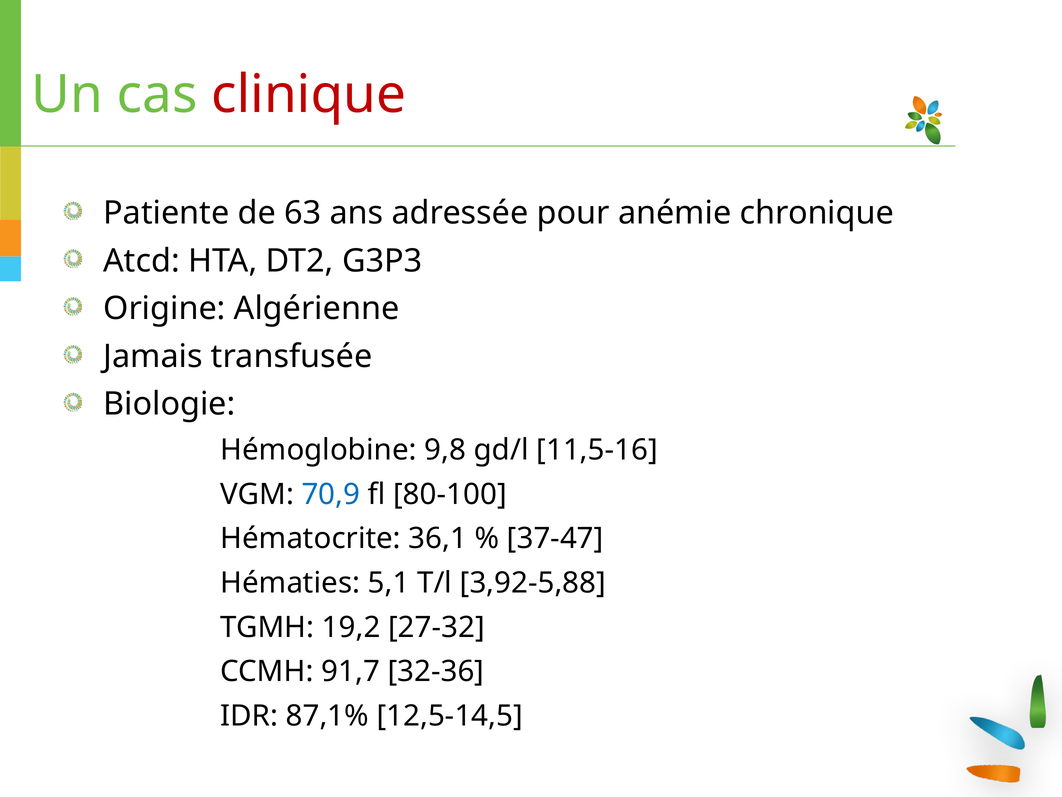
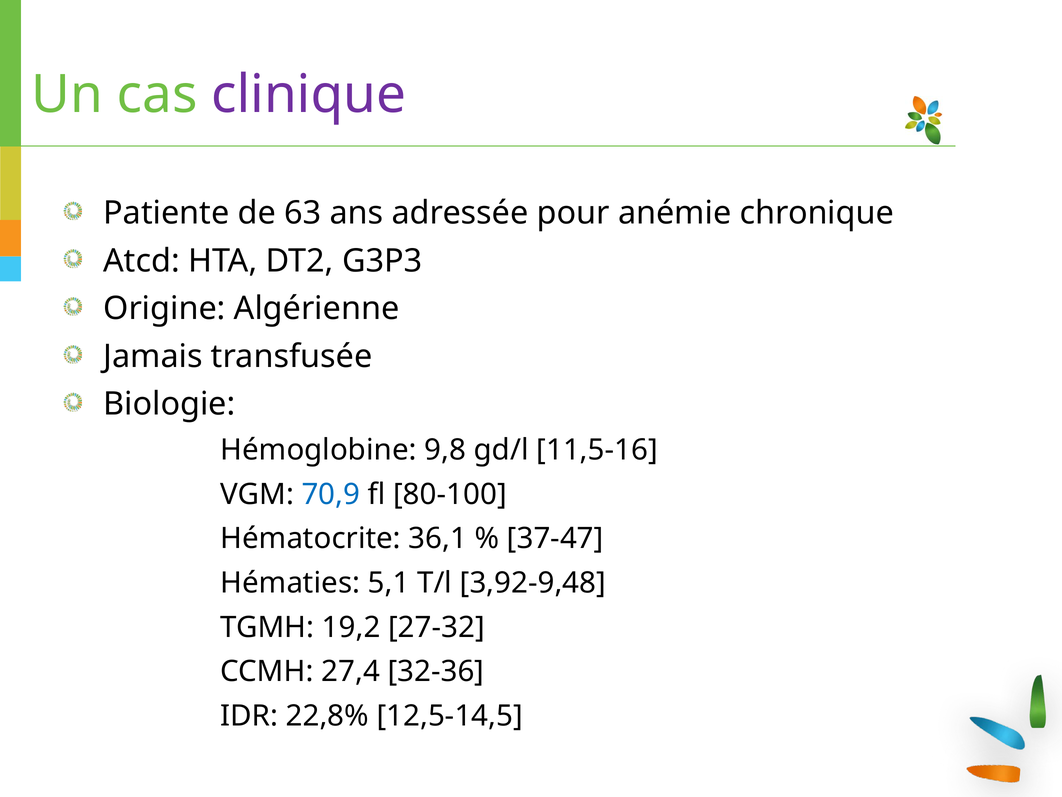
clinique colour: red -> purple (309, 95)
3,92-5,88: 3,92-5,88 -> 3,92-9,48 (533, 583)
91,7: 91,7 -> 27,4 (351, 671)
87,1%: 87,1% -> 22,8% (327, 716)
